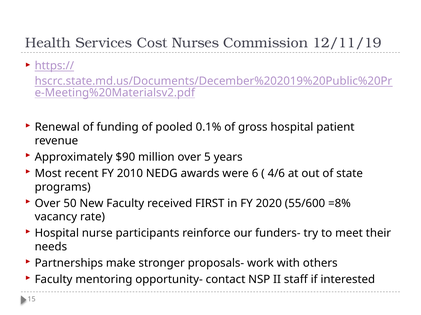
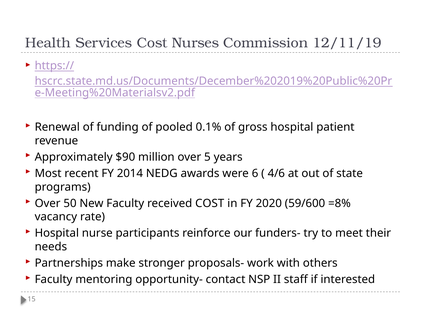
2010: 2010 -> 2014 (130, 174)
received FIRST: FIRST -> COST (210, 204)
55/600: 55/600 -> 59/600 (305, 204)
